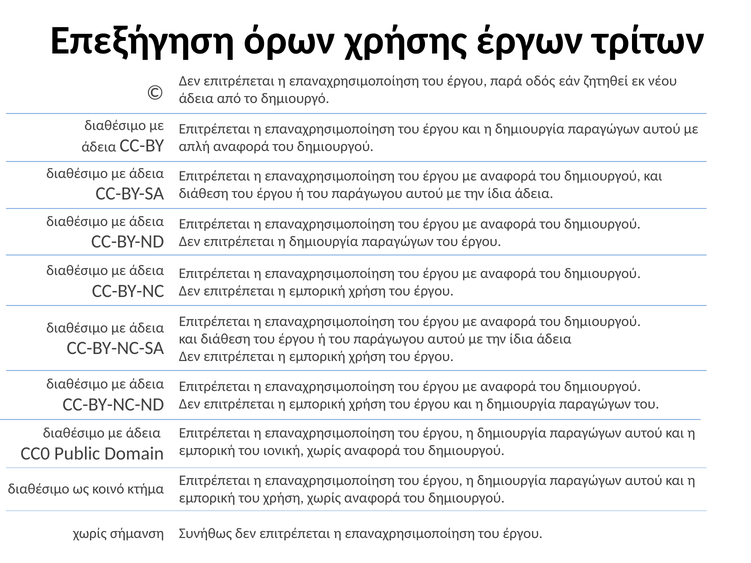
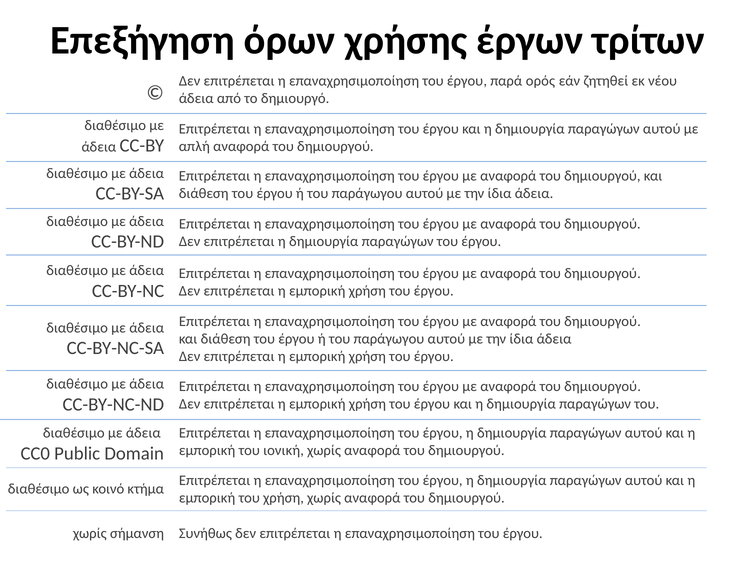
οδός: οδός -> ορός (540, 81)
